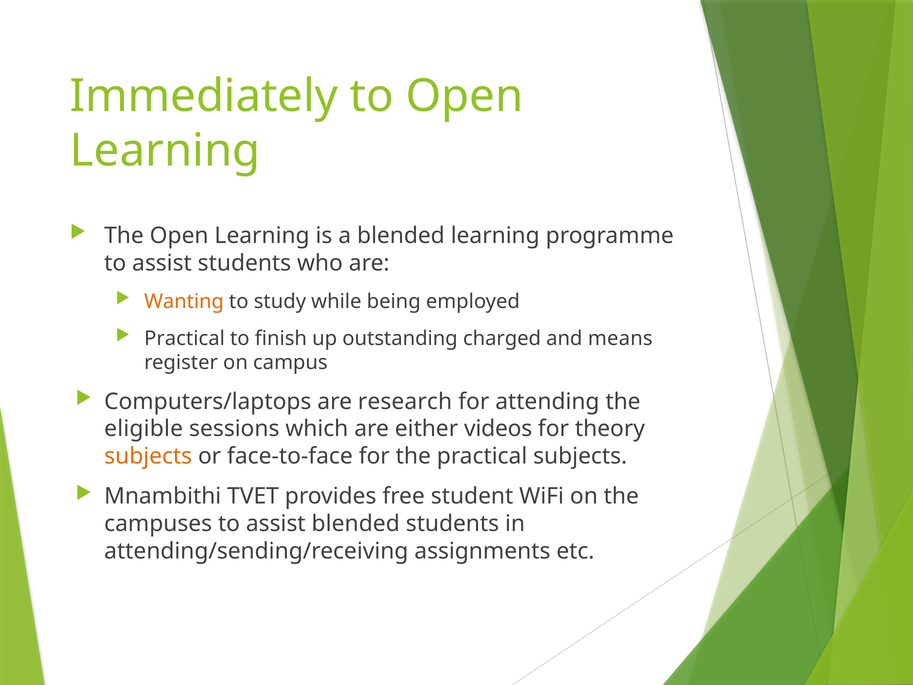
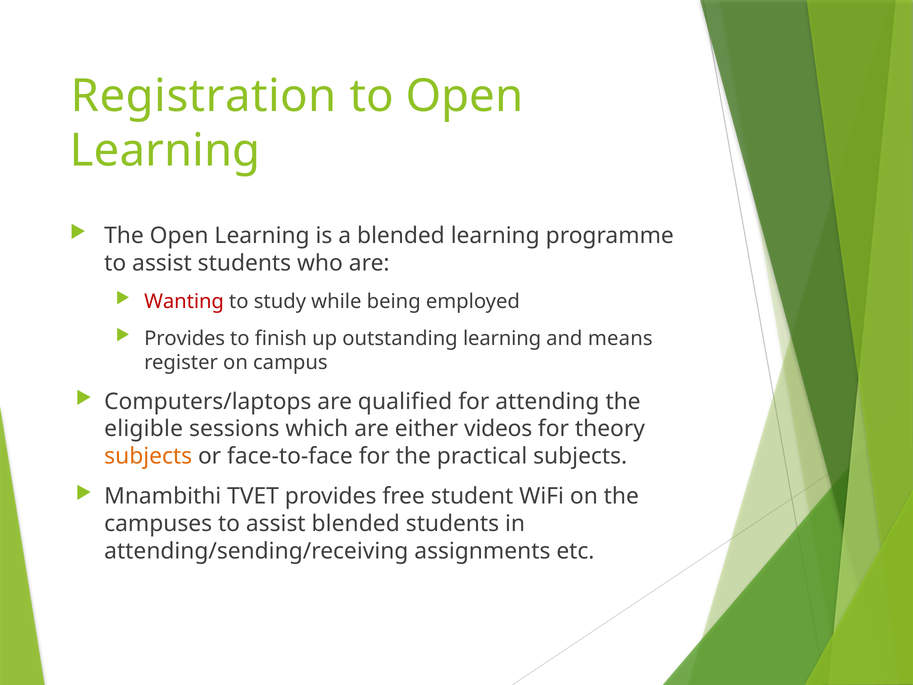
Immediately: Immediately -> Registration (204, 96)
Wanting colour: orange -> red (184, 301)
Practical: Practical -> Provides (185, 338)
outstanding charged: charged -> learning (502, 338)
research: research -> qualified (405, 401)
